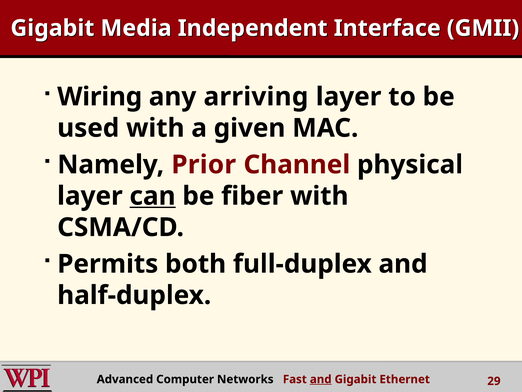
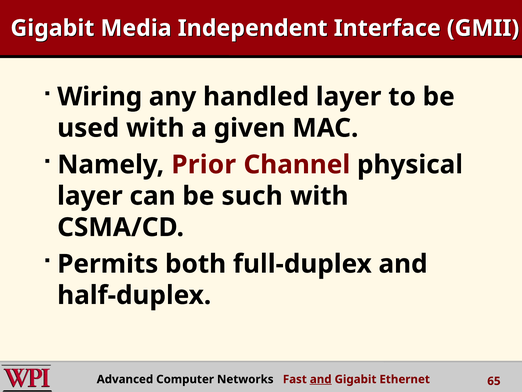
arriving: arriving -> handled (256, 97)
can underline: present -> none (153, 196)
fiber: fiber -> such (252, 196)
29: 29 -> 65 (494, 381)
